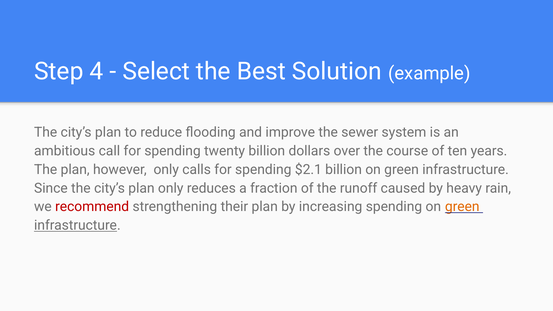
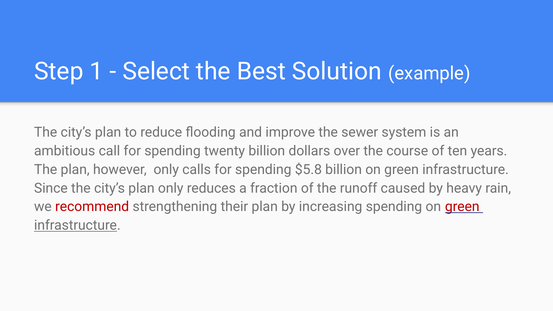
4: 4 -> 1 (97, 71)
$2.1: $2.1 -> $5.8 (308, 170)
green colour: orange -> red (462, 207)
